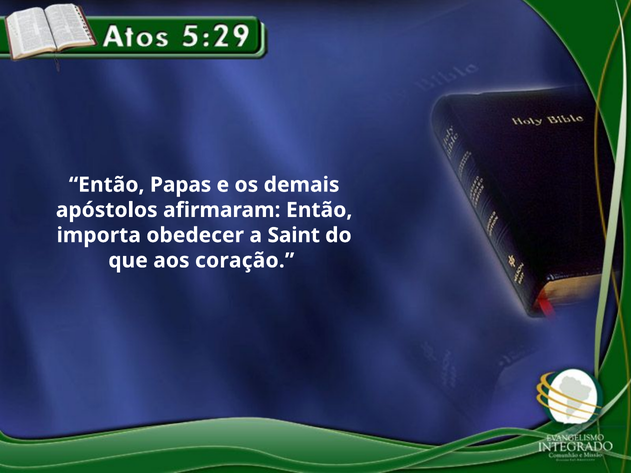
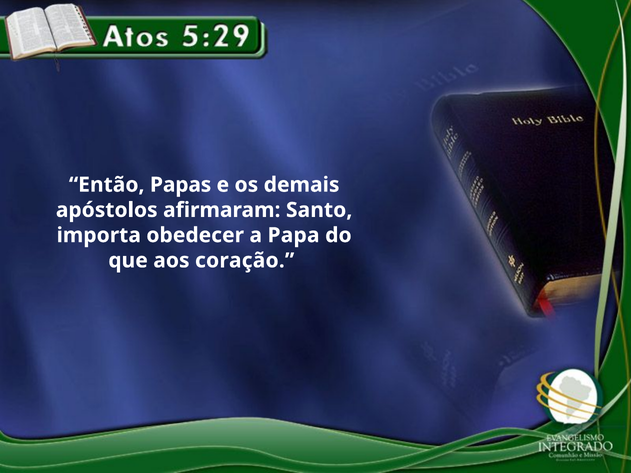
afirmaram Então: Então -> Santo (319, 210)
Saint: Saint -> Papa (294, 235)
